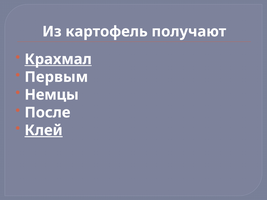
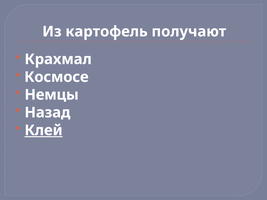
Крахмал underline: present -> none (58, 59)
Первым: Первым -> Космосе (56, 77)
После: После -> Назад (47, 113)
